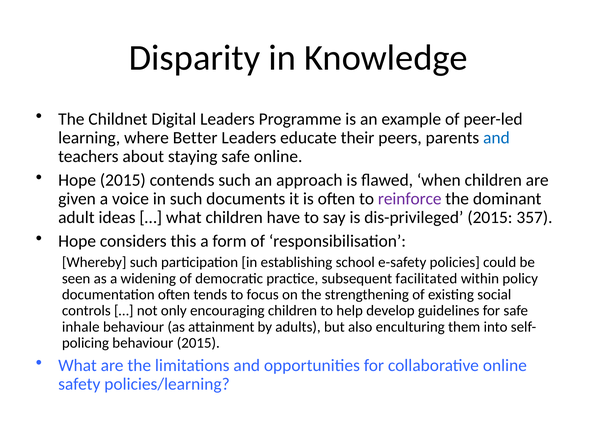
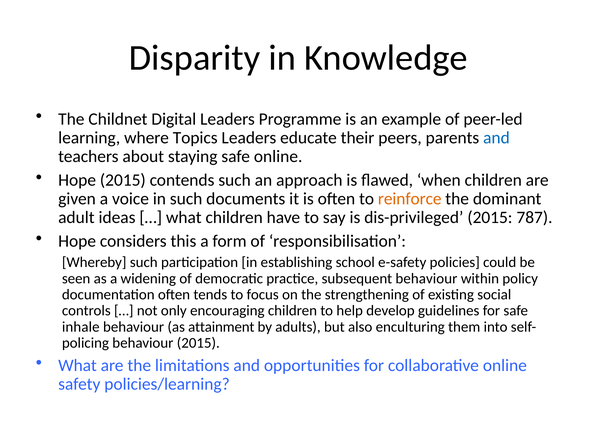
Better: Better -> Topics (195, 138)
reinforce colour: purple -> orange (410, 199)
357: 357 -> 787 (534, 218)
subsequent facilitated: facilitated -> behaviour (426, 279)
